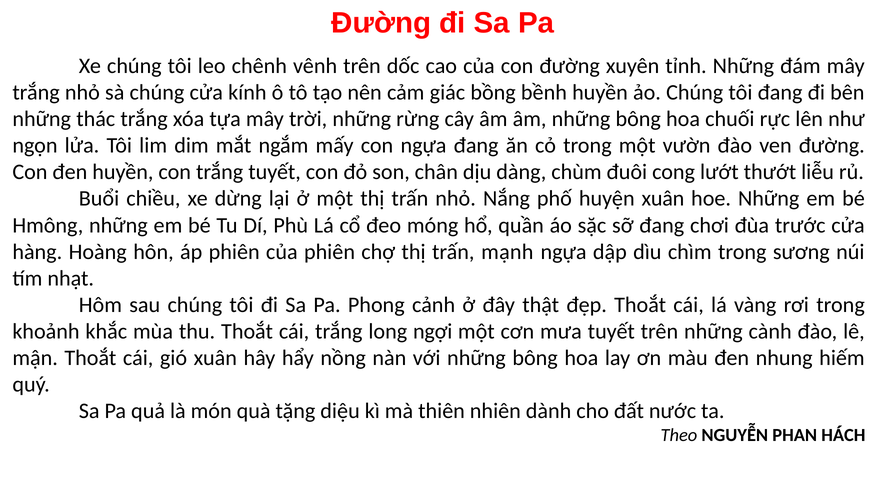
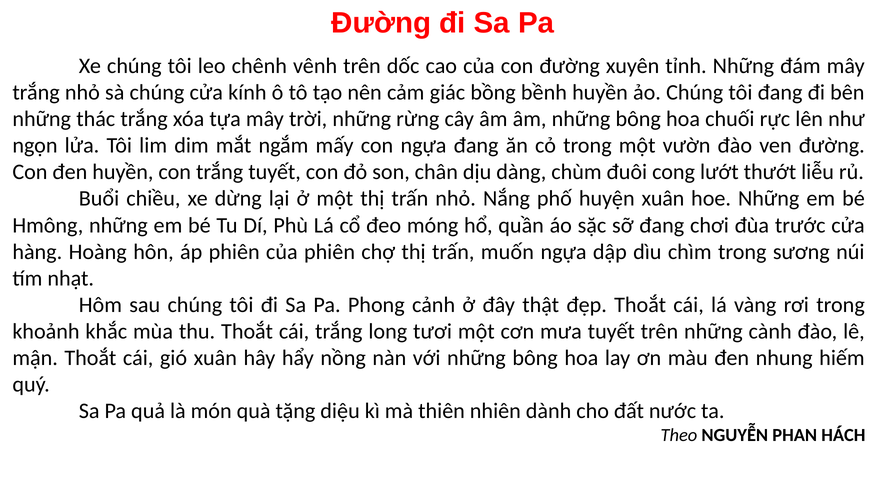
mạnh: mạnh -> muốn (507, 252)
ngợi: ngợi -> tươi (433, 332)
